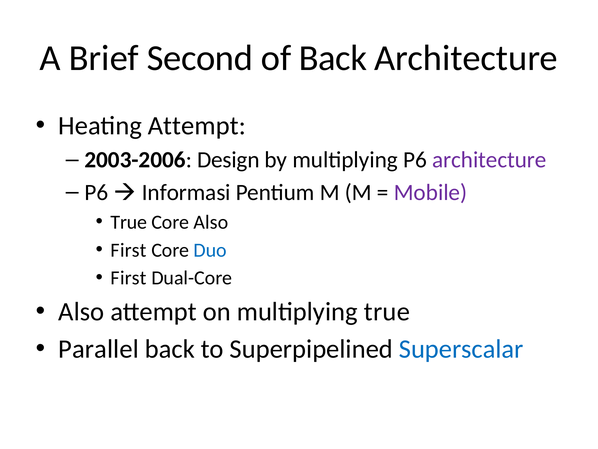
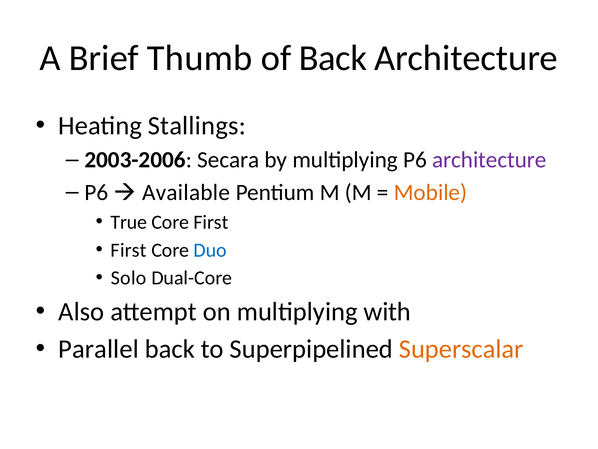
Second: Second -> Thumb (200, 58)
Heating Attempt: Attempt -> Stallings (197, 125)
Design: Design -> Secara (228, 160)
Informasi: Informasi -> Available (186, 192)
Mobile colour: purple -> orange (431, 192)
Core Also: Also -> First (211, 222)
First: First -> Solo (129, 278)
multiplying true: true -> with (387, 311)
Superscalar colour: blue -> orange (461, 349)
